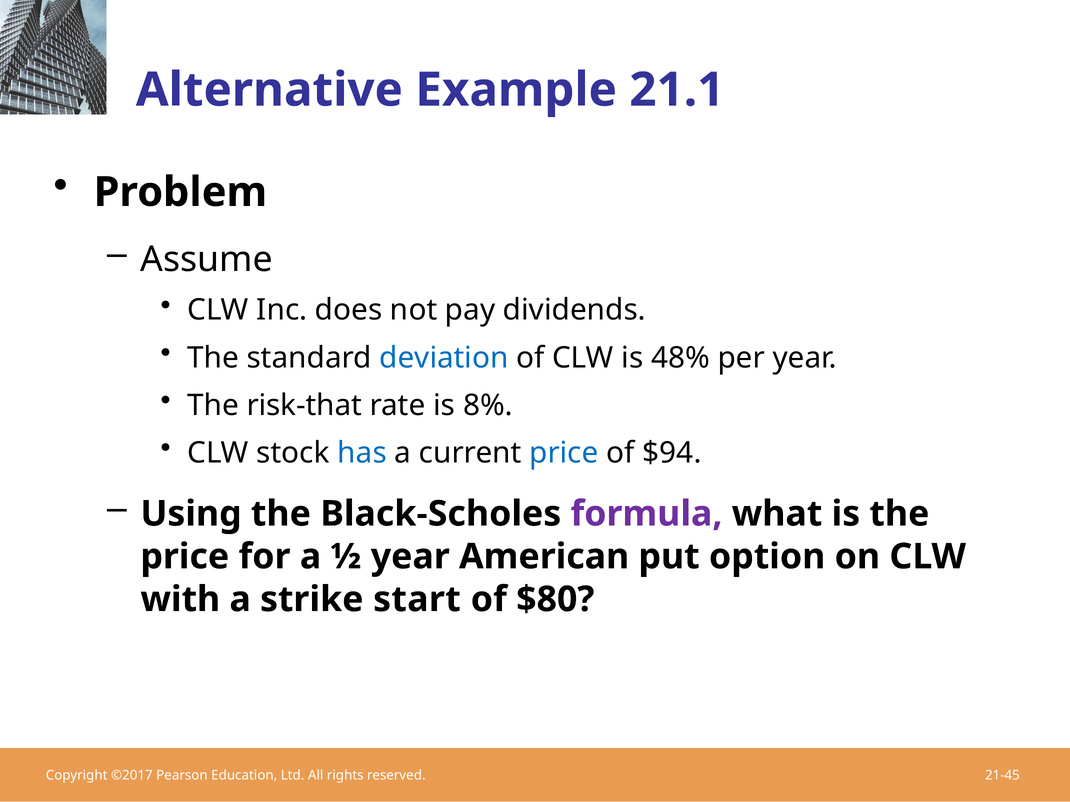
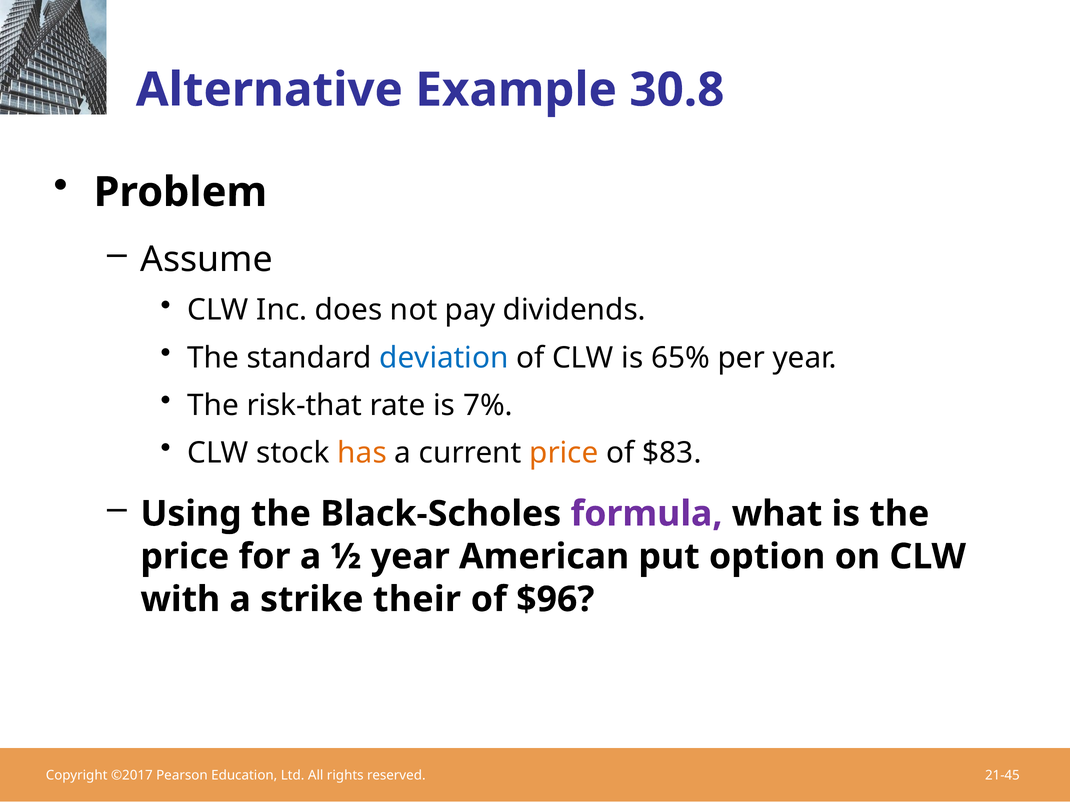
21.1: 21.1 -> 30.8 (677, 90)
48%: 48% -> 65% (681, 358)
8%: 8% -> 7% (488, 406)
has colour: blue -> orange (362, 453)
price colour: blue -> orange (564, 453)
$94: $94 -> $83 (672, 453)
start: start -> their (417, 600)
$80: $80 -> $96 (555, 600)
